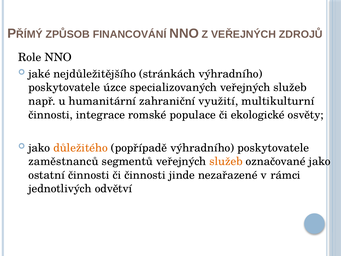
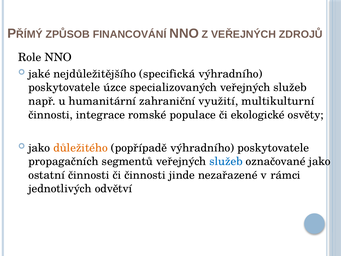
stránkách: stránkách -> specifická (167, 74)
zaměstnanců: zaměstnanců -> propagačních (63, 161)
služeb colour: orange -> blue (226, 161)
